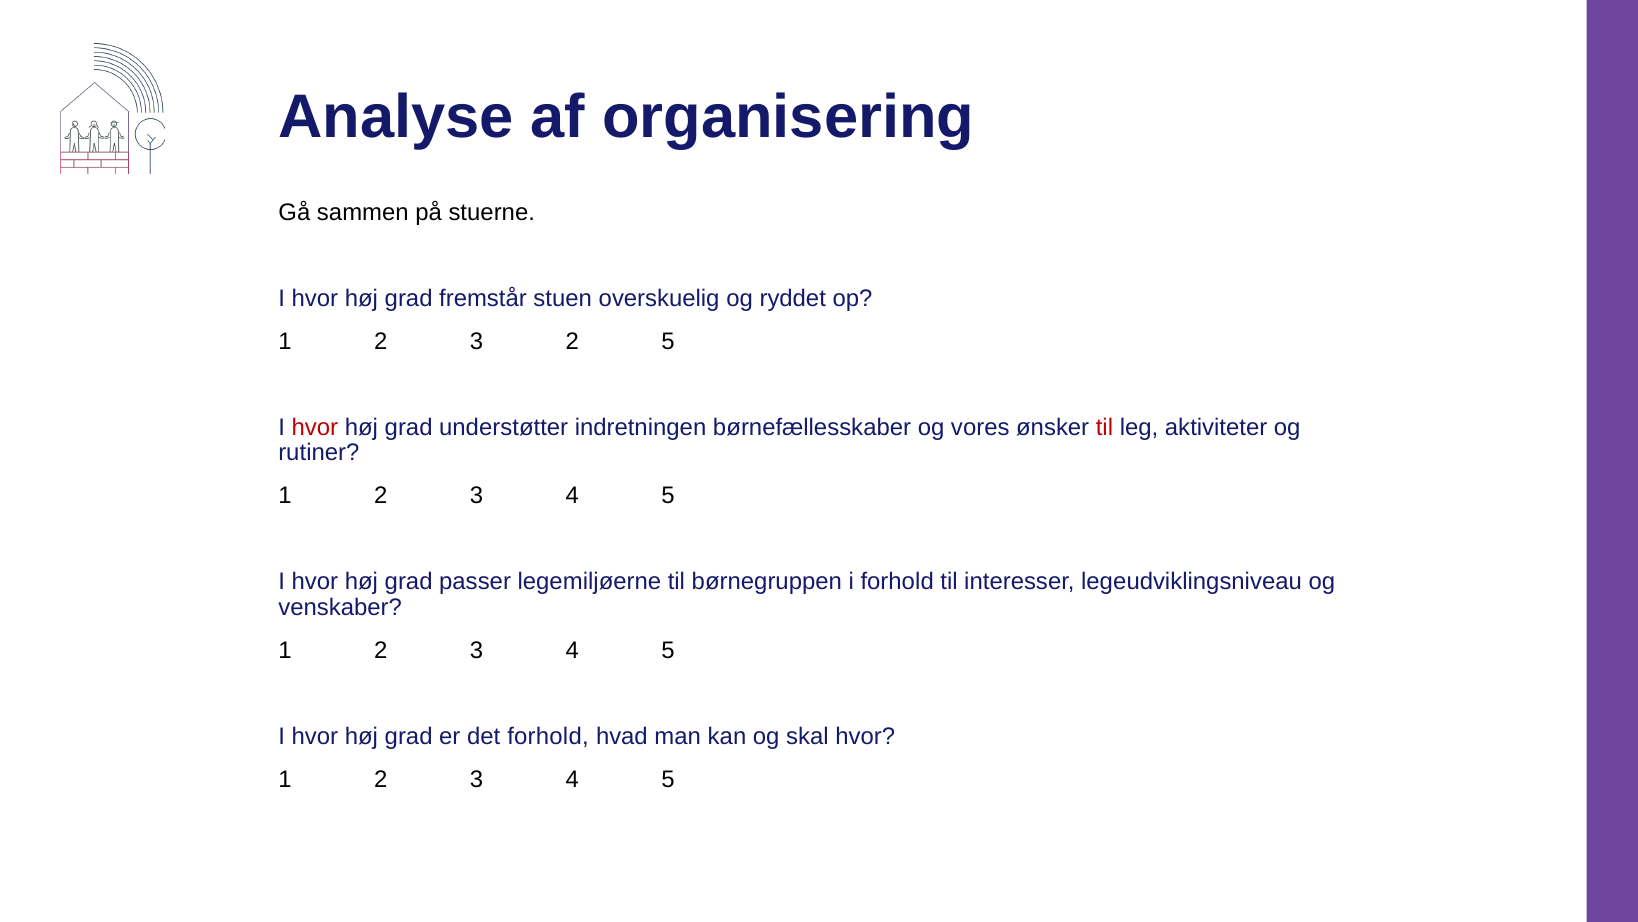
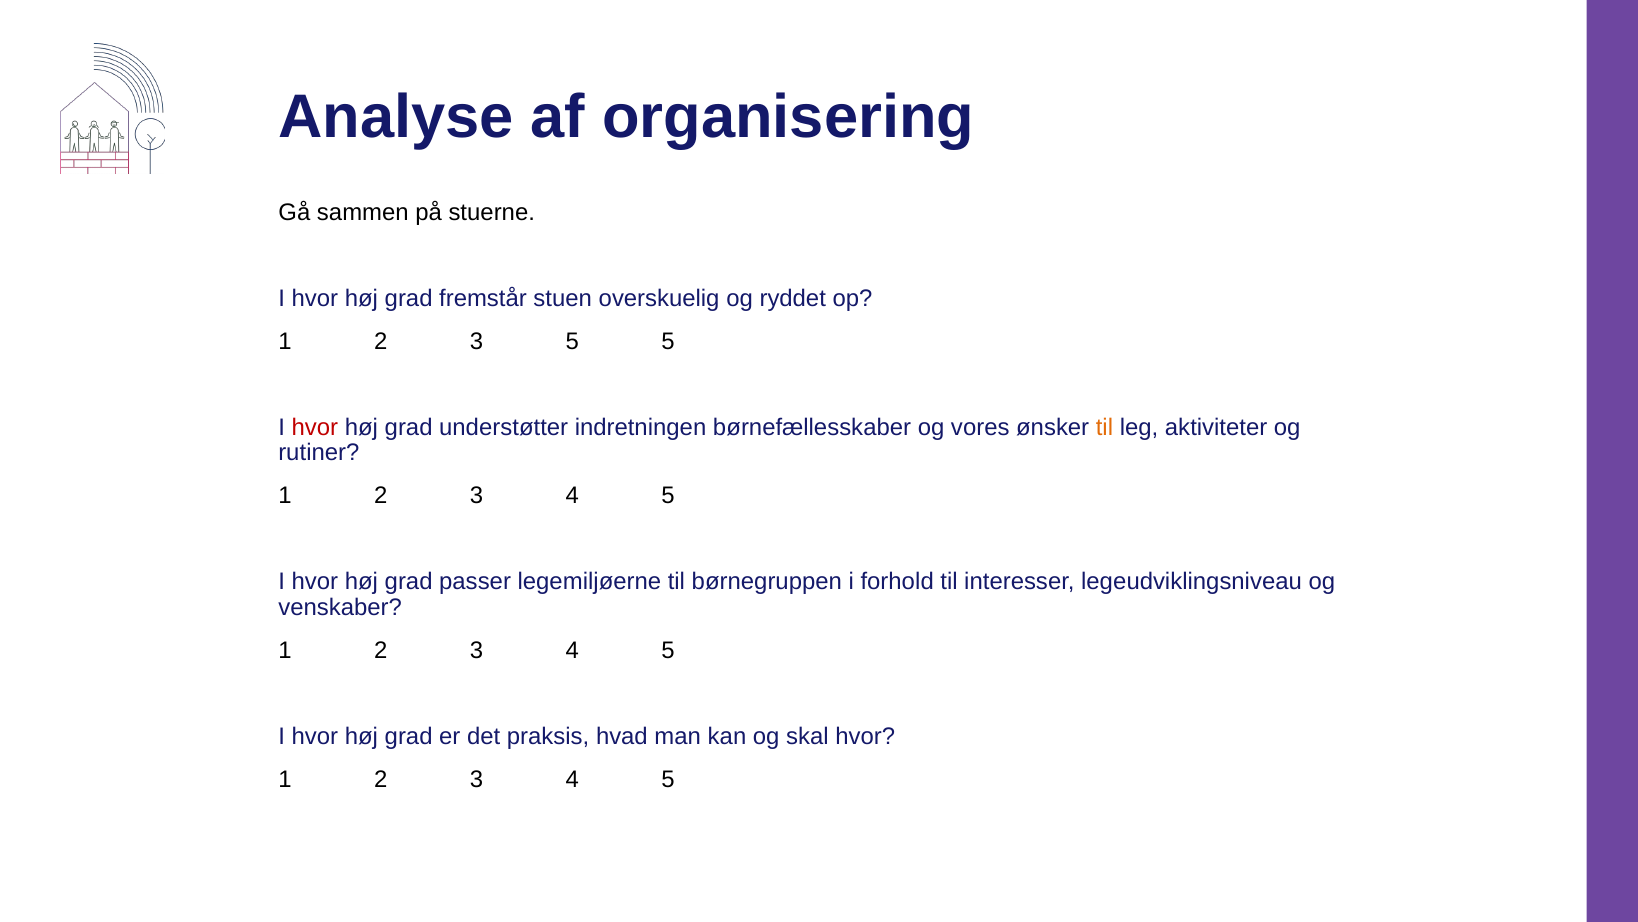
3 2: 2 -> 5 (572, 341)
til colour: red -> orange (1104, 427)
det forhold: forhold -> praksis (548, 736)
